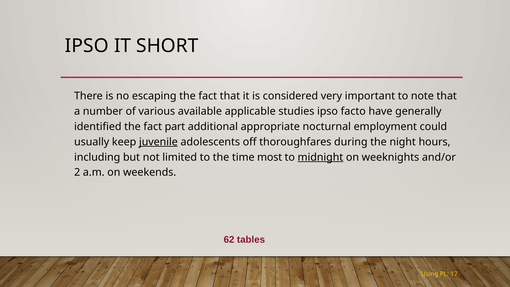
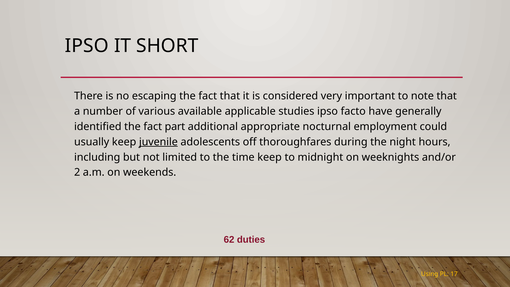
time most: most -> keep (270, 157)
midnight underline: present -> none (320, 157)
tables: tables -> duties (251, 239)
